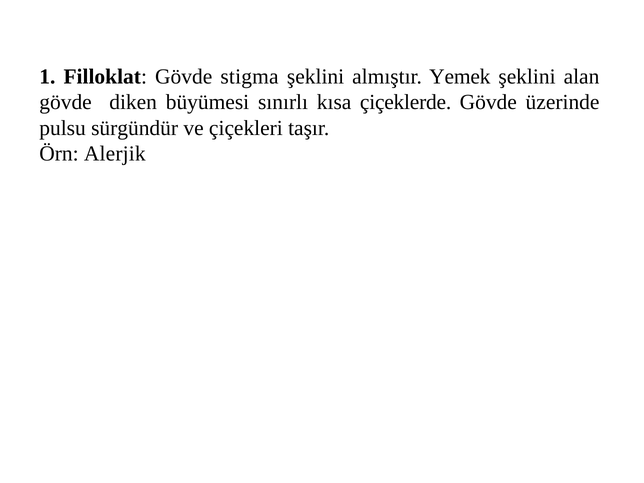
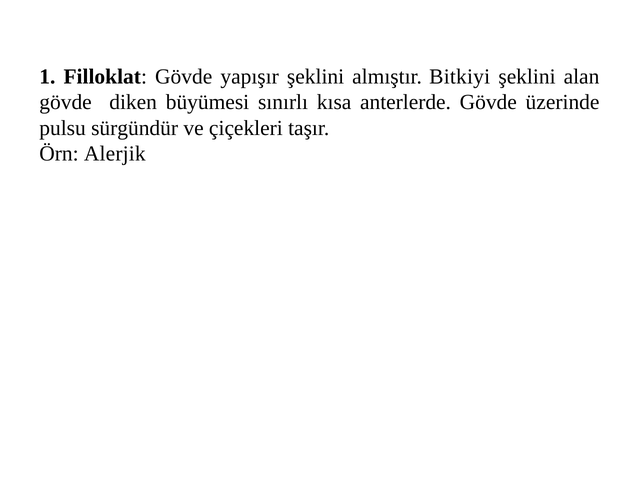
stigma: stigma -> yapışır (250, 76)
Yemek: Yemek -> Bitkiyi (460, 76)
çiçeklerde: çiçeklerde -> anterlerde (406, 102)
